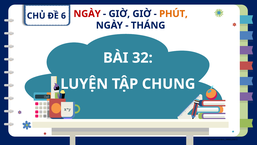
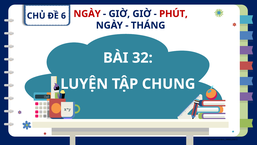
PHÚT colour: orange -> red (173, 14)
